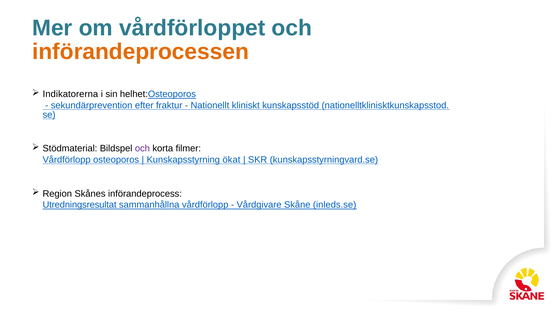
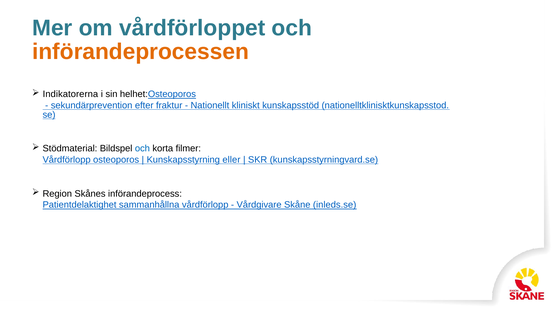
och colour: purple -> blue (142, 149)
ökat: ökat -> eller (231, 160)
Utredningsresultat: Utredningsresultat -> Patientdelaktighet (80, 205)
